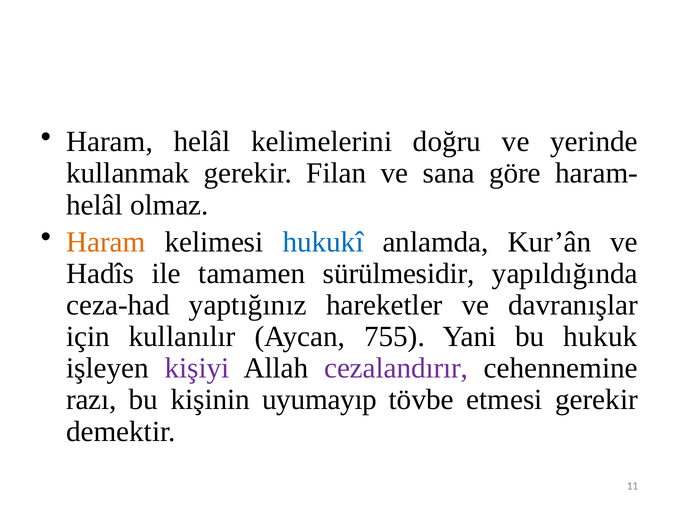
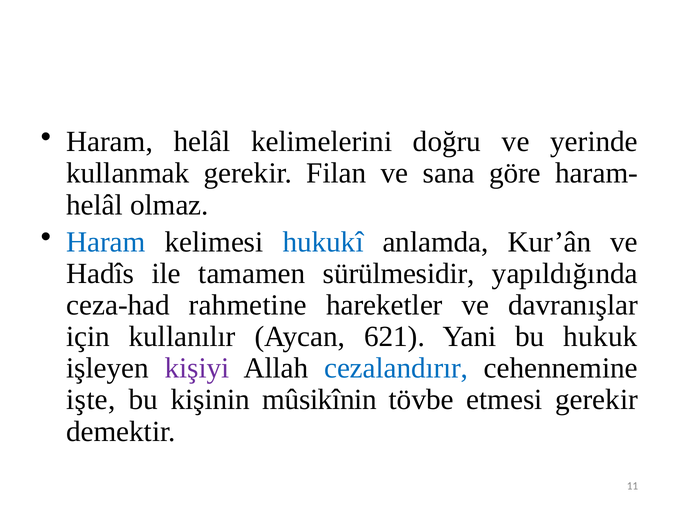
Haram colour: orange -> blue (106, 242)
yaptığınız: yaptığınız -> rahmetine (248, 305)
755: 755 -> 621 (394, 337)
cezalandırır colour: purple -> blue (396, 368)
razı: razı -> işte (91, 400)
uyumayıp: uyumayıp -> mûsikînin (320, 400)
